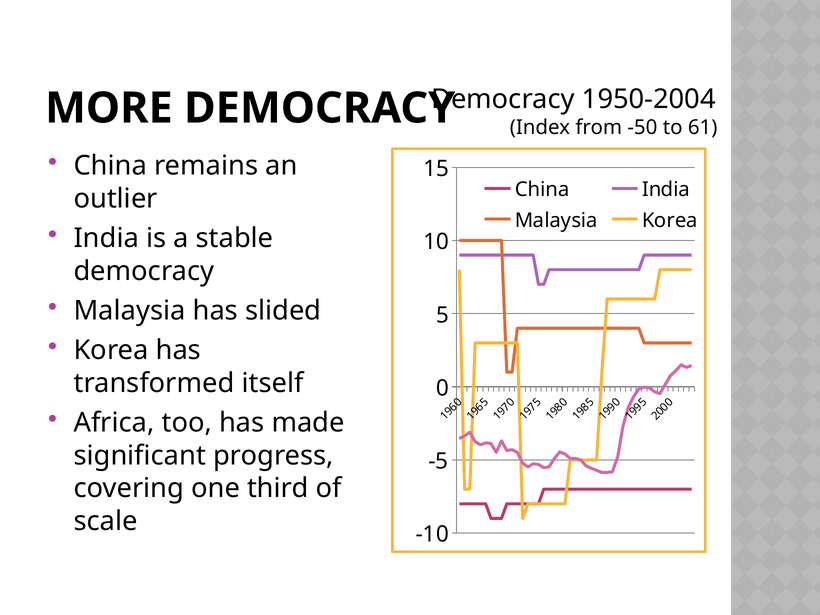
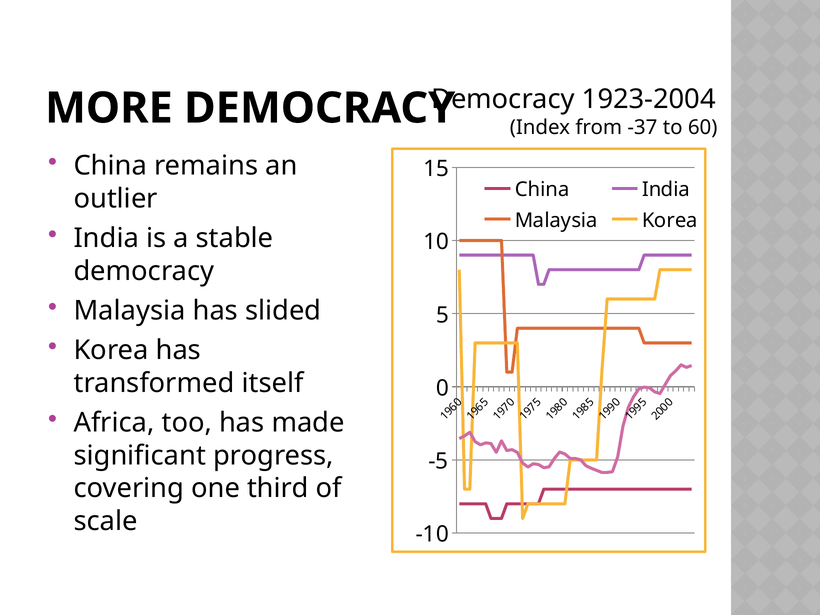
1950-2004: 1950-2004 -> 1923-2004 (649, 99)
-50: -50 -> -37 (642, 127)
61: 61 -> 60 (703, 127)
